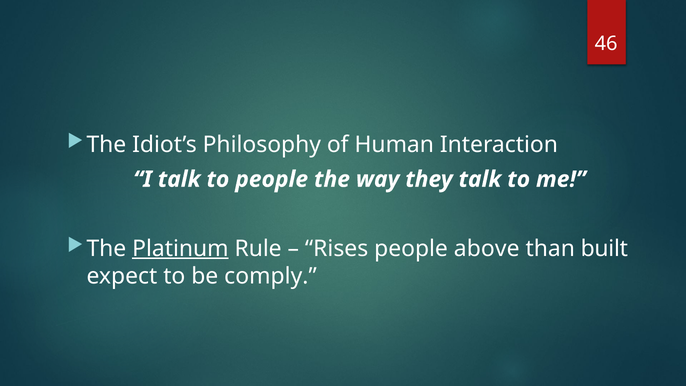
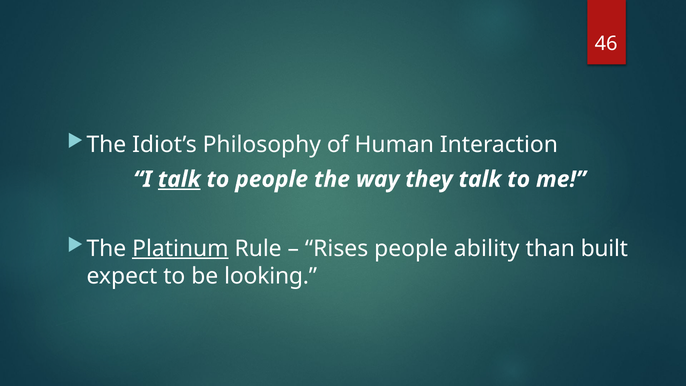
talk underline: none -> present (179, 179)
above: above -> ability (487, 248)
comply: comply -> looking (271, 276)
